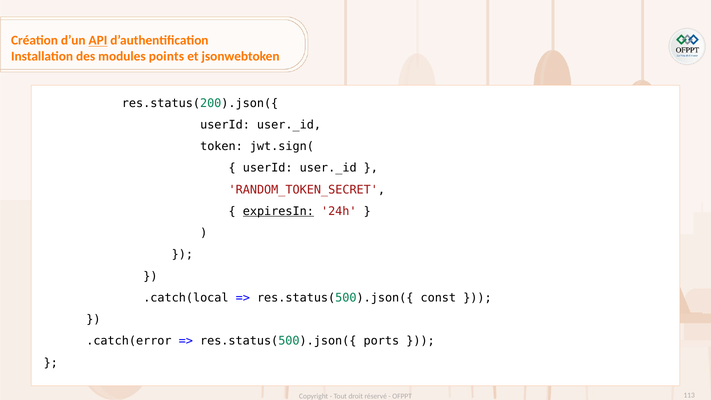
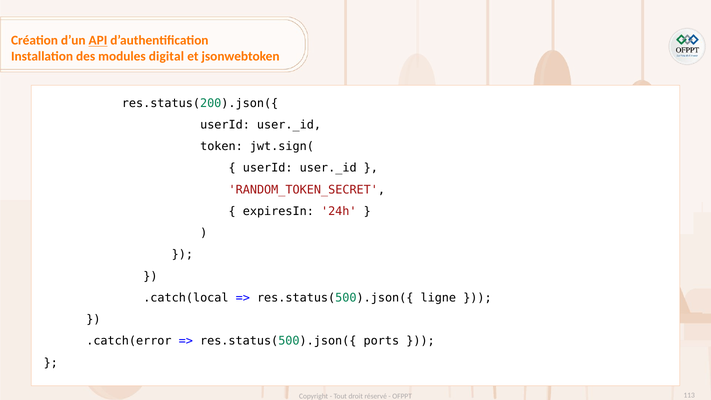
points: points -> digital (166, 57)
expiresIn underline: present -> none (278, 211)
const: const -> ligne (438, 298)
